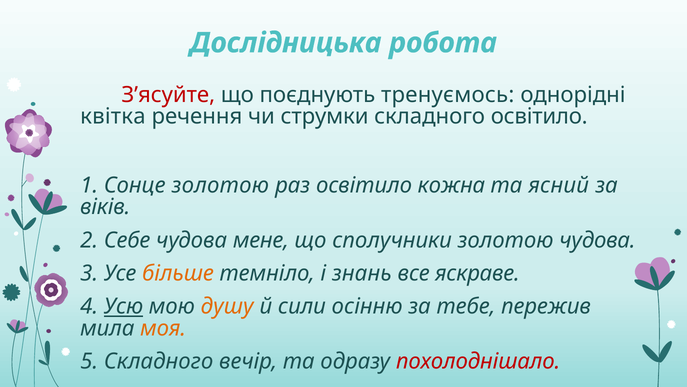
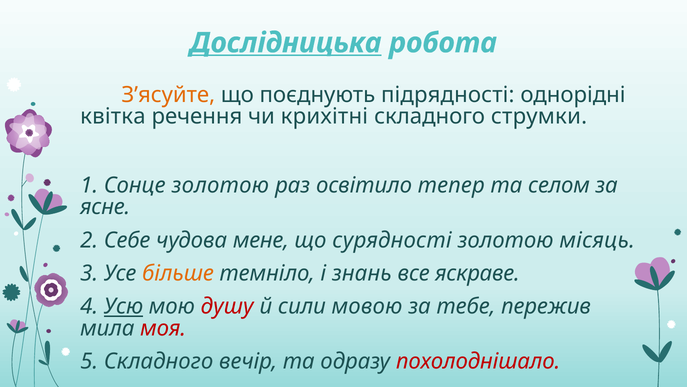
Дослідницька underline: none -> present (286, 43)
З’ясуйте colour: red -> orange (168, 95)
тренуємось: тренуємось -> підрядності (448, 95)
струмки: струмки -> крихітні (324, 116)
складного освітило: освітило -> струмки (539, 116)
кожна: кожна -> тепер (451, 185)
ясний: ясний -> селом (559, 185)
віків: віків -> ясне (105, 207)
сполучники: сполучники -> сурядності (392, 240)
золотою чудова: чудова -> місяць (597, 240)
душу colour: orange -> red (227, 306)
осінню: осінню -> мовою (367, 306)
моя colour: orange -> red (163, 328)
